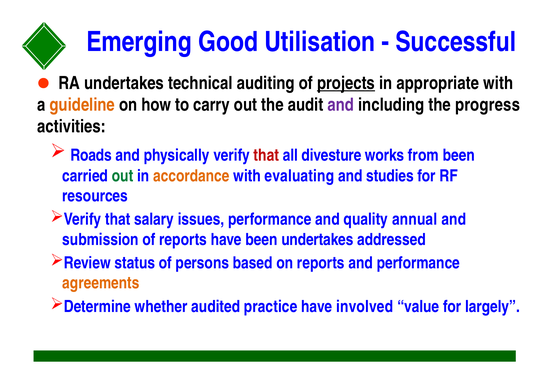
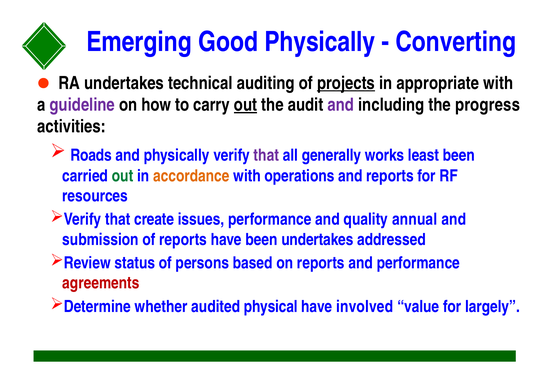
Good Utilisation: Utilisation -> Physically (320, 42)
Successful: Successful -> Converting (456, 42)
guideline colour: orange -> purple (82, 105)
out underline: none -> present (246, 105)
that colour: red -> purple (266, 155)
divesture: divesture -> generally (331, 155)
from: from -> least (423, 155)
evaluating: evaluating -> operations (299, 176)
and studies: studies -> reports (390, 176)
salary: salary -> create (154, 220)
agreements colour: orange -> red (101, 283)
practice: practice -> physical (271, 307)
